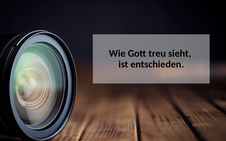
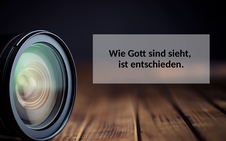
treu: treu -> sind (157, 54)
